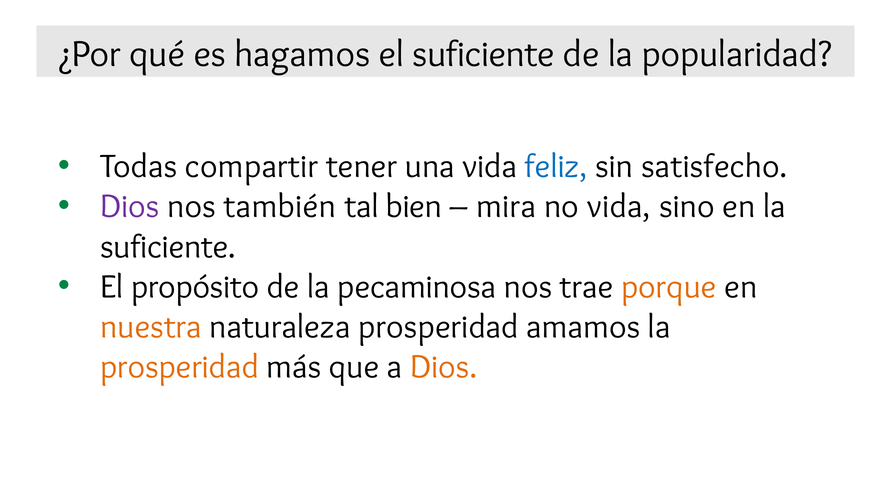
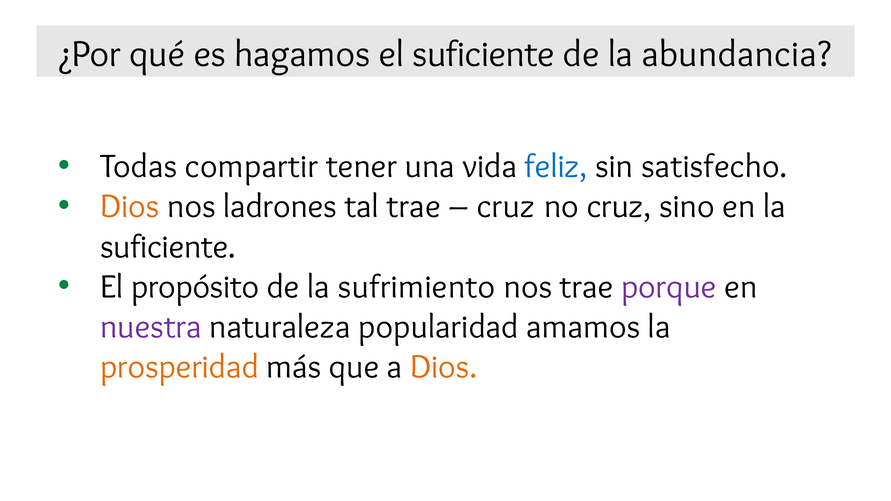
popularidad: popularidad -> abundancia (737, 54)
Dios colour: purple -> orange (130, 207)
también: también -> ladrones (280, 207)
tal bien: bien -> trae (414, 207)
mira: mira -> cruz (506, 207)
no vida: vida -> cruz (619, 207)
pecaminosa: pecaminosa -> sufrimiento (417, 287)
porque colour: orange -> purple (669, 287)
nuestra colour: orange -> purple (151, 327)
naturaleza prosperidad: prosperidad -> popularidad (439, 327)
